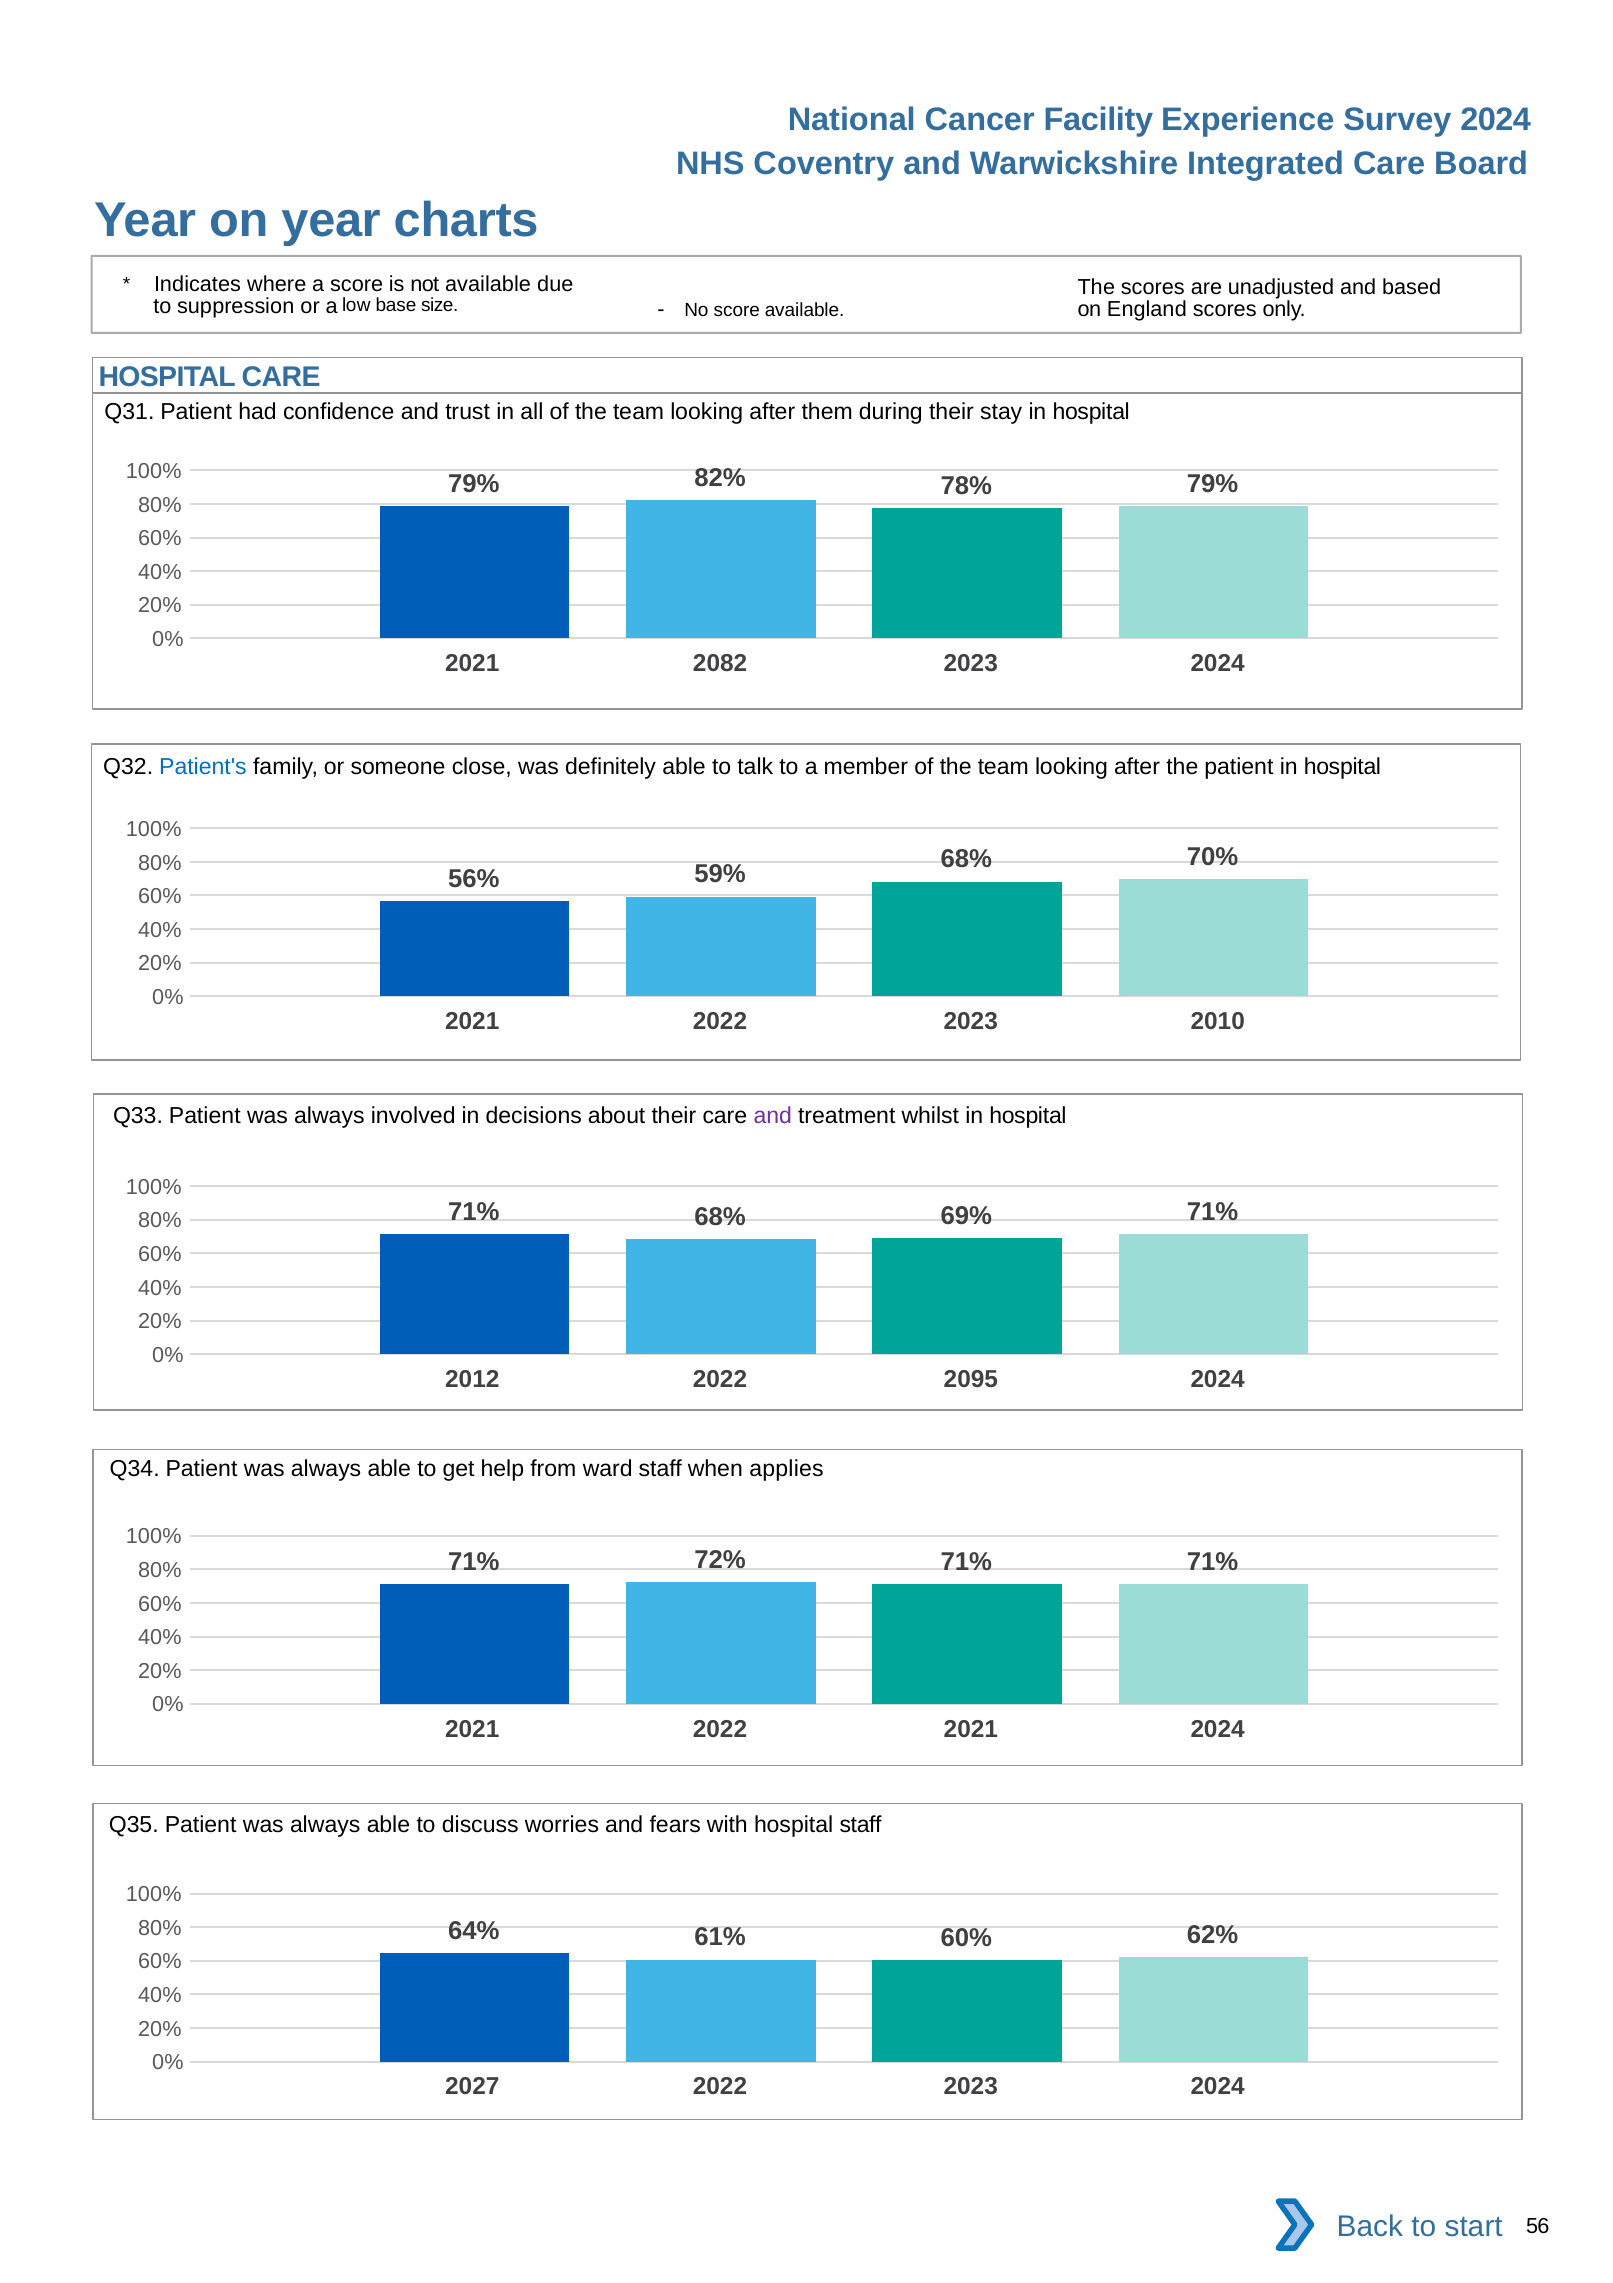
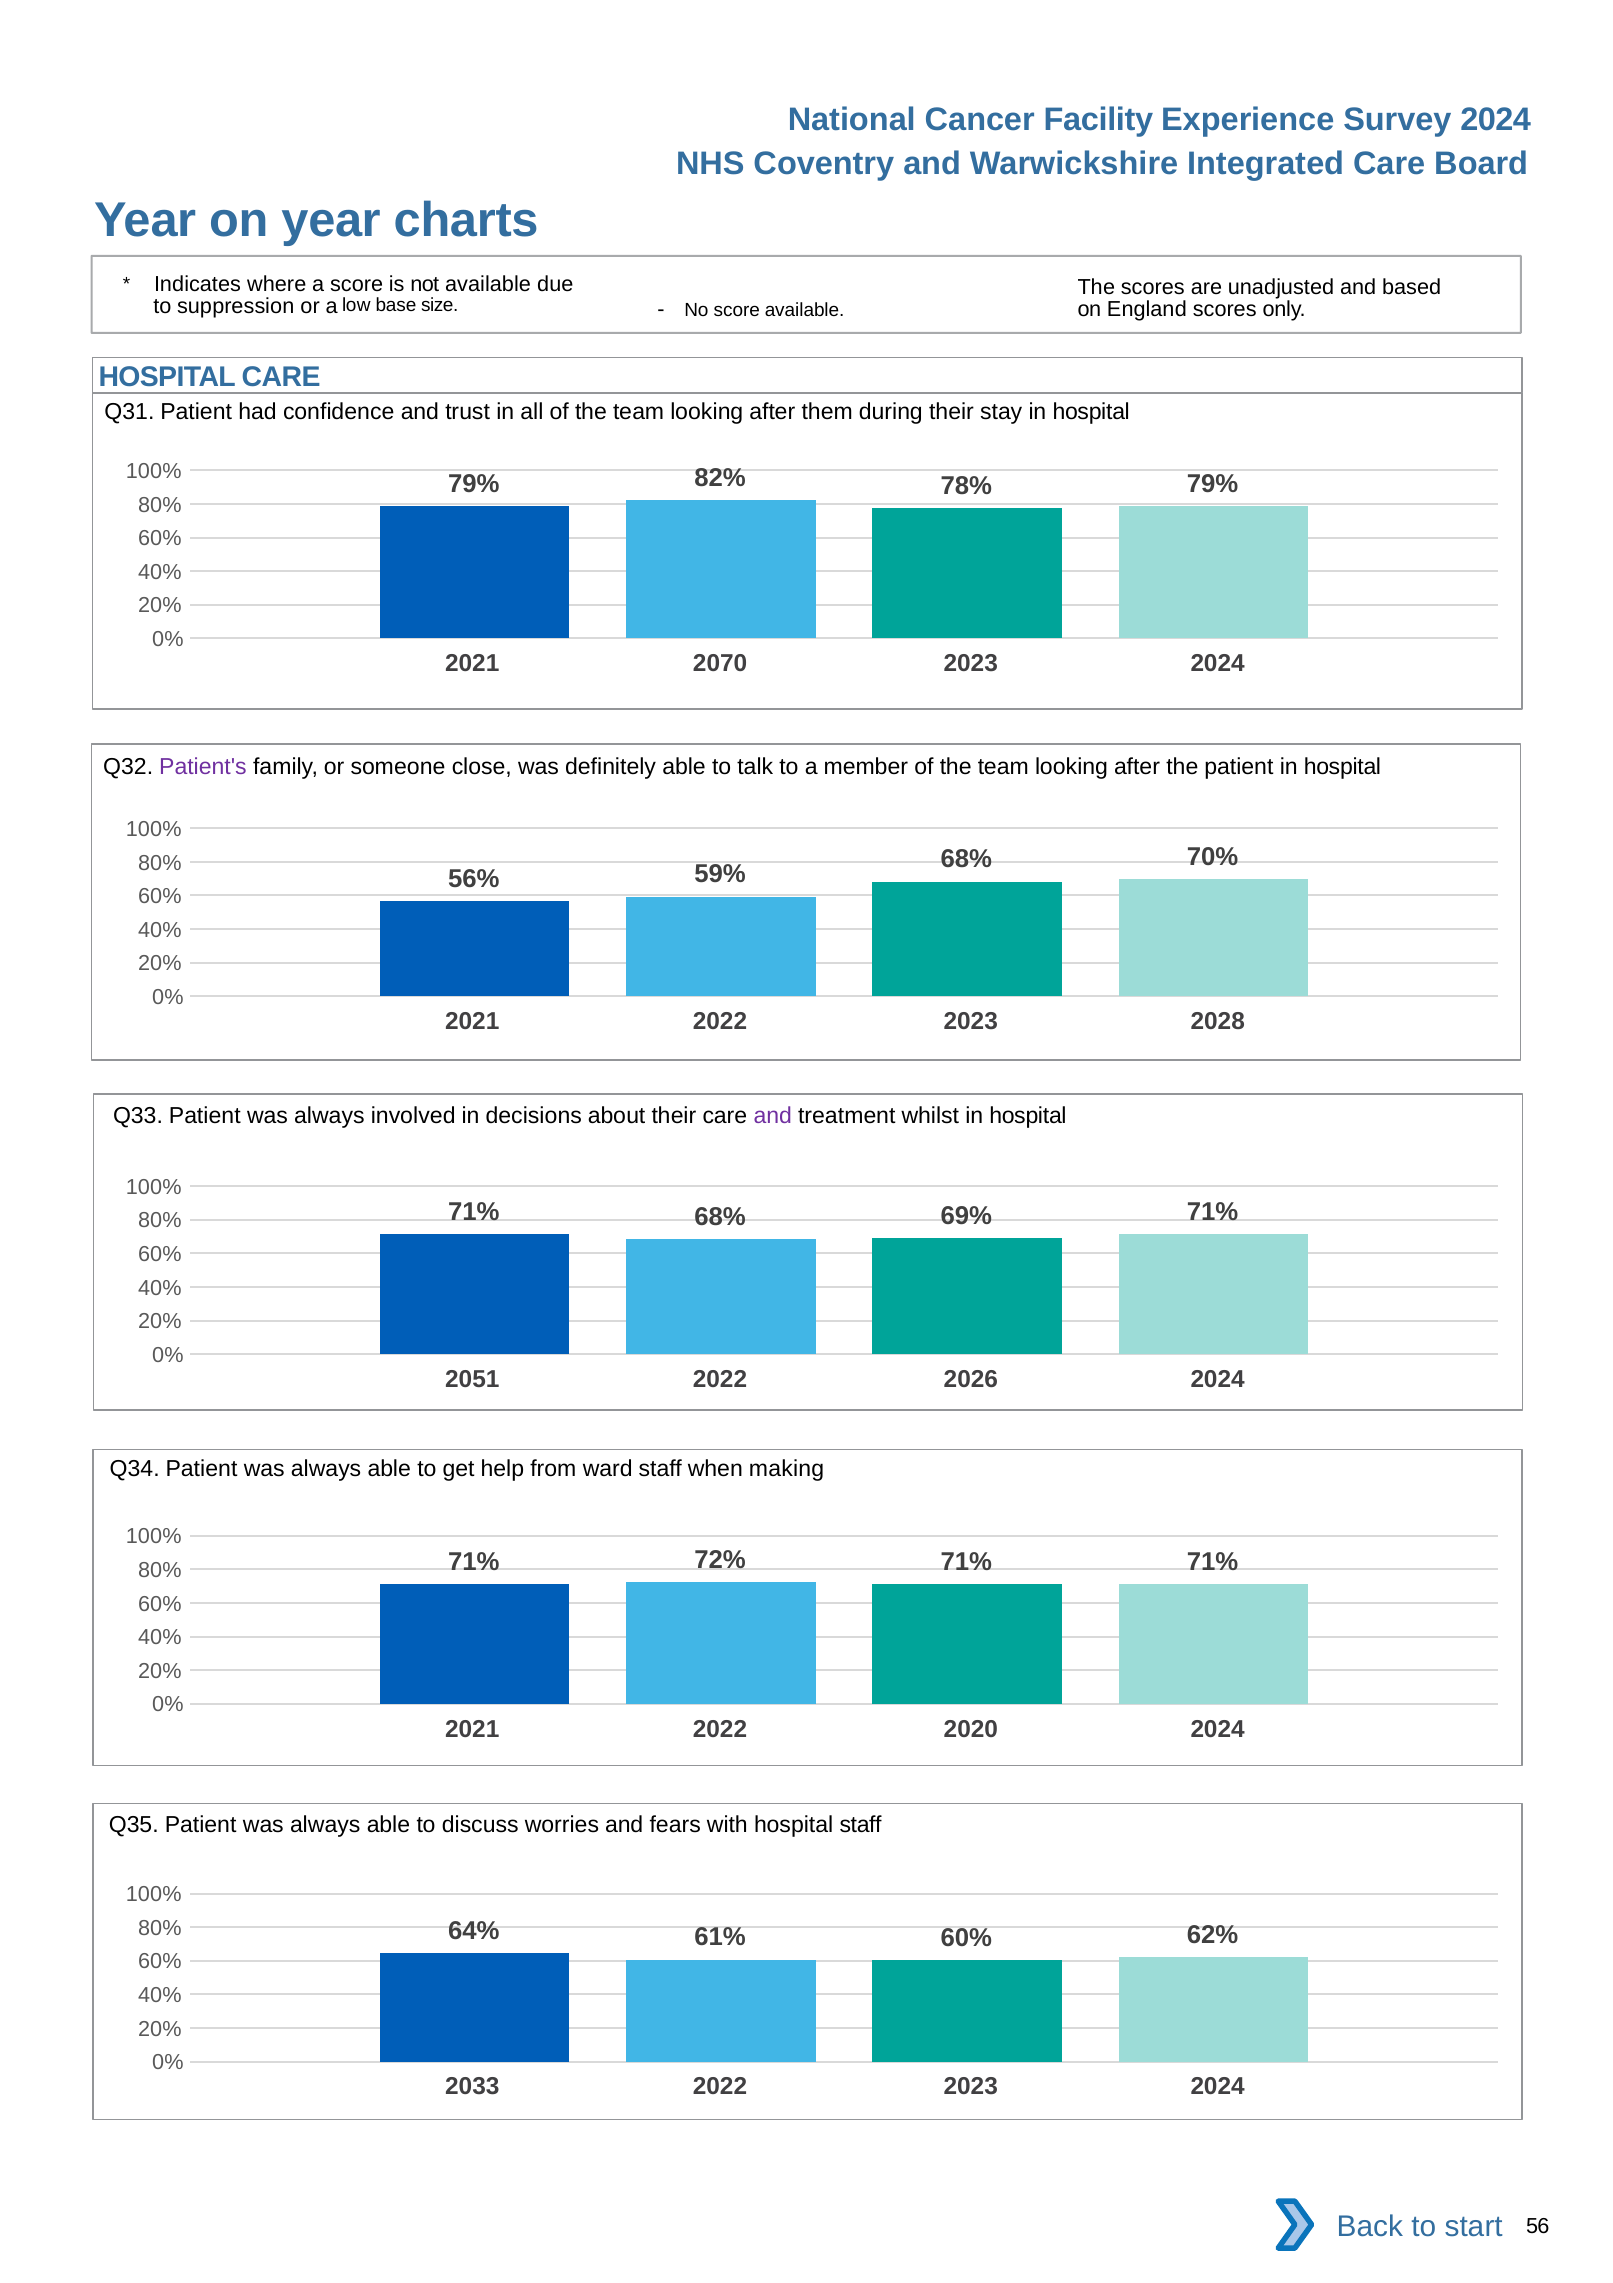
2082: 2082 -> 2070 (720, 663)
Patient's colour: blue -> purple (203, 767)
2010: 2010 -> 2028 (1218, 1021)
2012: 2012 -> 2051 (472, 1379)
2095: 2095 -> 2026 (971, 1379)
applies: applies -> making (787, 1469)
2022 2021: 2021 -> 2020 (971, 1729)
2027: 2027 -> 2033 (472, 2086)
